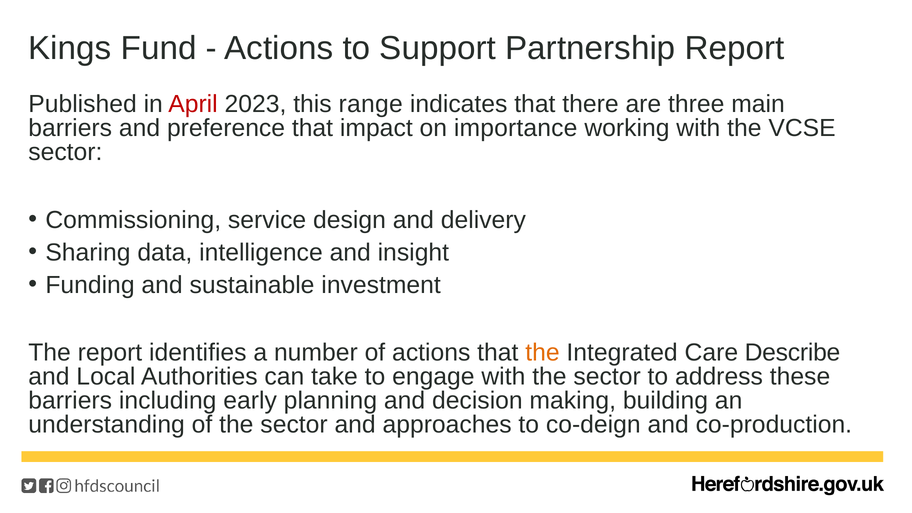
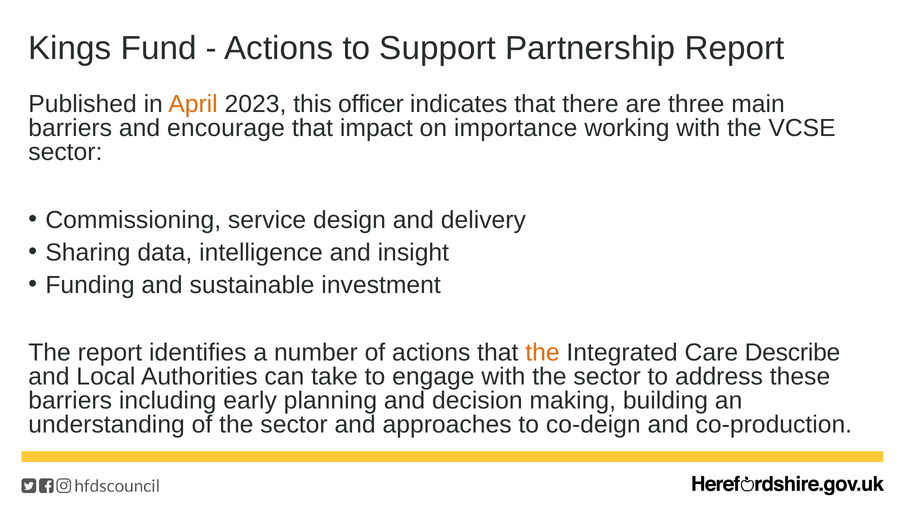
April colour: red -> orange (193, 104)
range: range -> officer (371, 104)
preference: preference -> encourage (226, 128)
